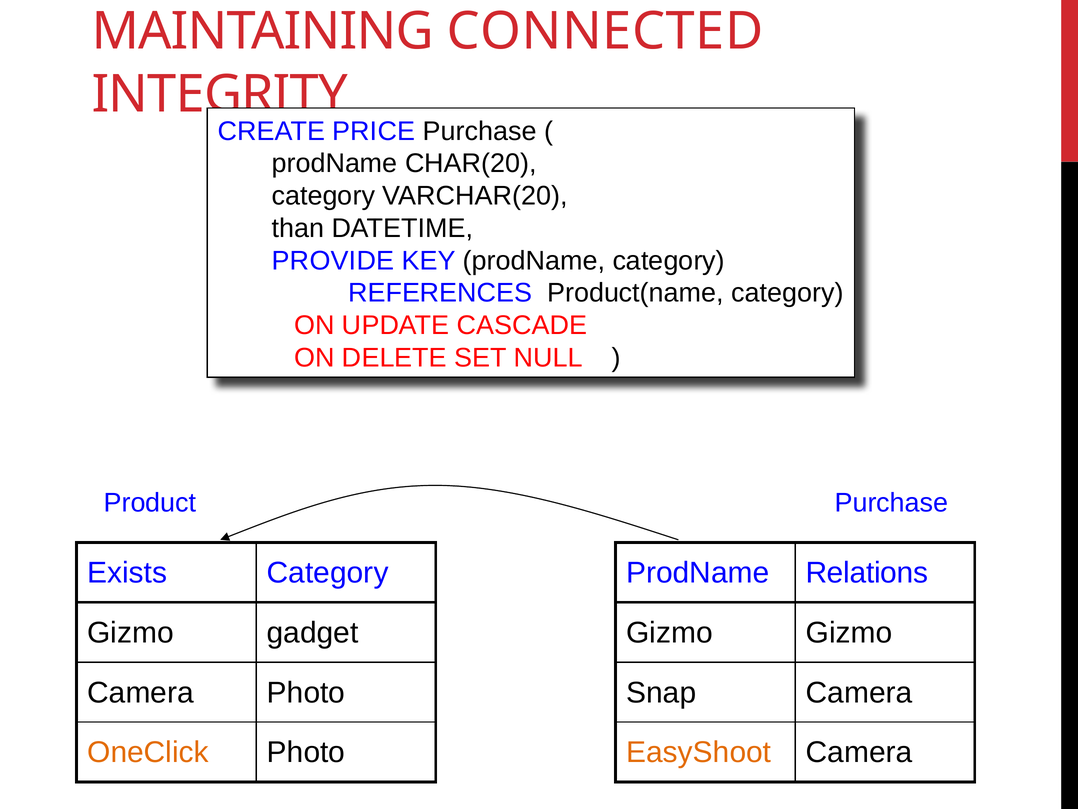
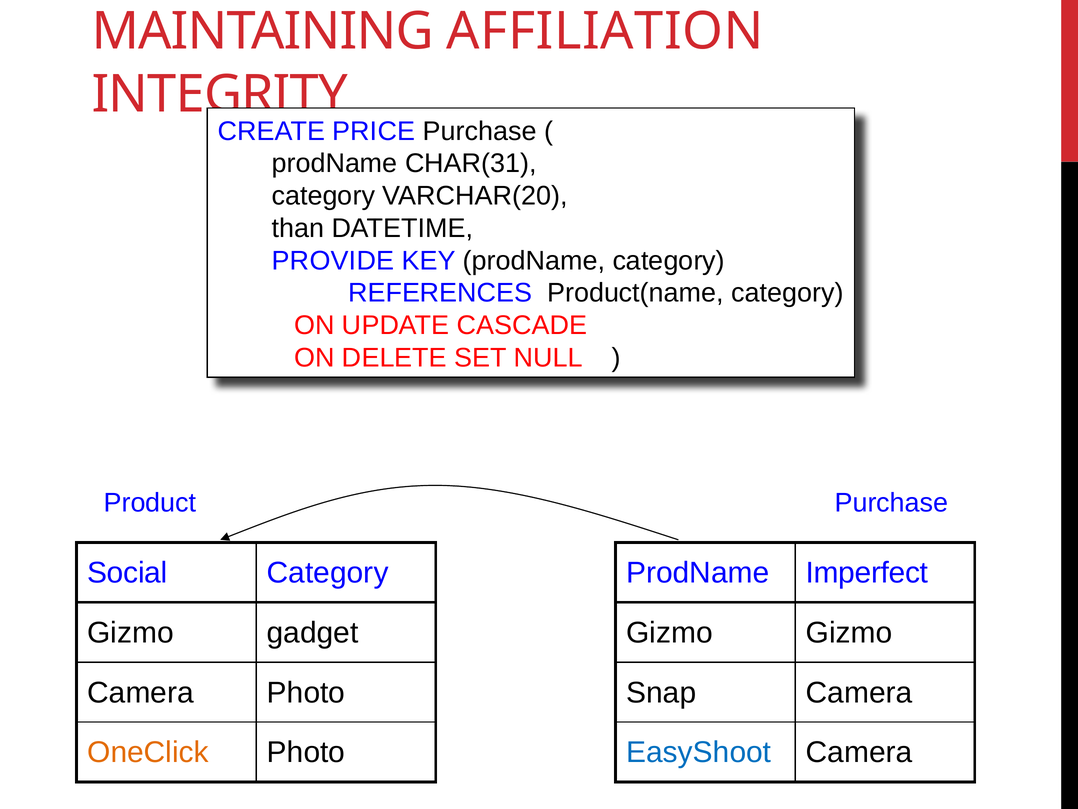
CONNECTED: CONNECTED -> AFFILIATION (605, 31)
CHAR(20: CHAR(20 -> CHAR(31 (471, 163)
Exists: Exists -> Social (127, 572)
Relations: Relations -> Imperfect (867, 572)
EasyShoot colour: orange -> blue (699, 752)
